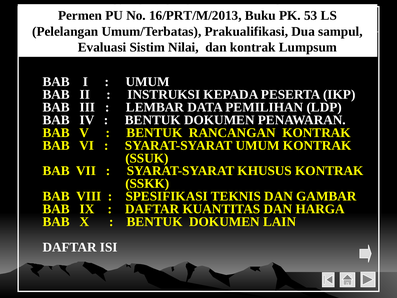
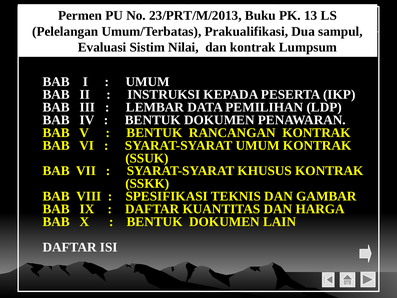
16/PRT/M/2013: 16/PRT/M/2013 -> 23/PRT/M/2013 (195, 16)
53: 53 -> 13 (311, 16)
